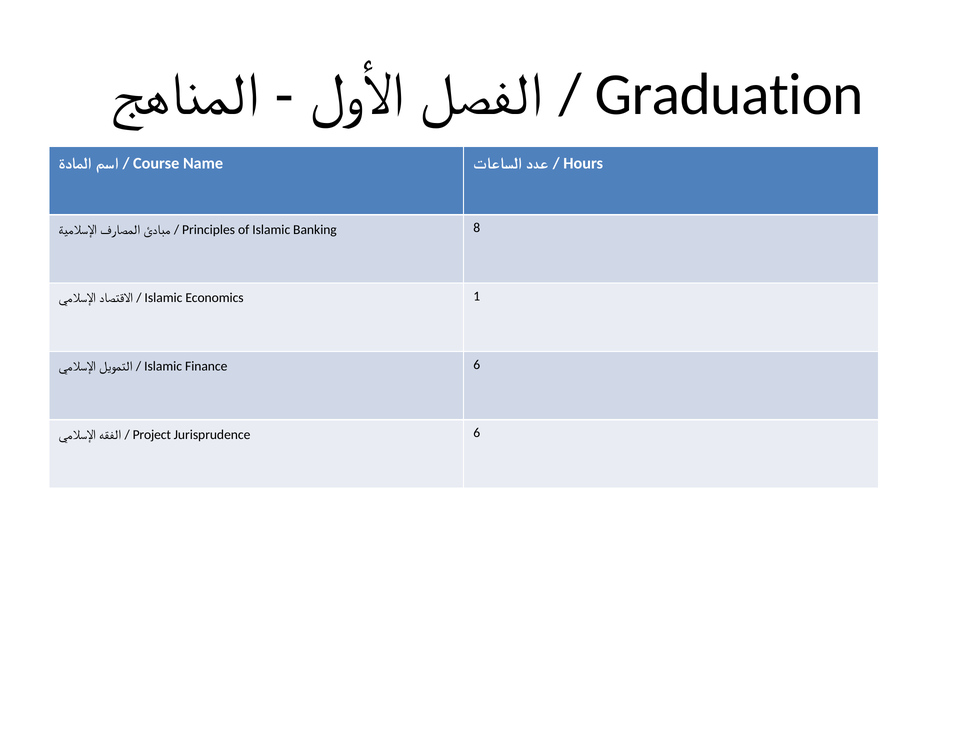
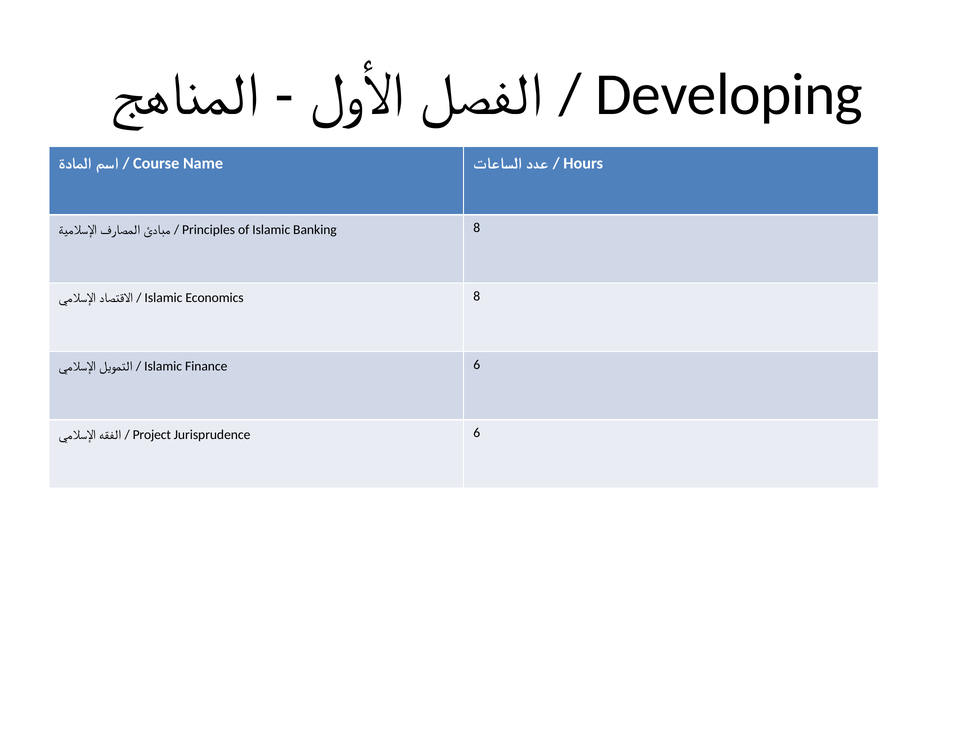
Graduation: Graduation -> Developing (729, 94)
Economics 1: 1 -> 8 (477, 296)
